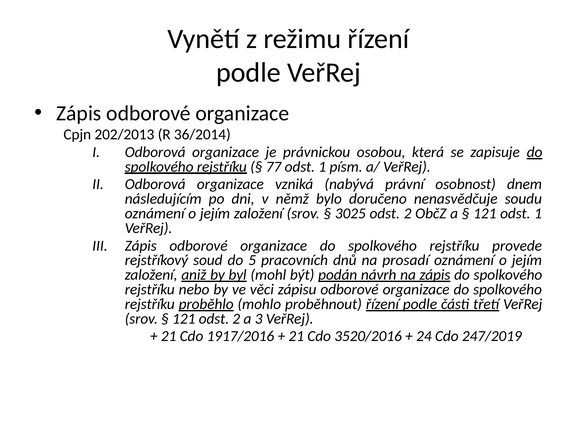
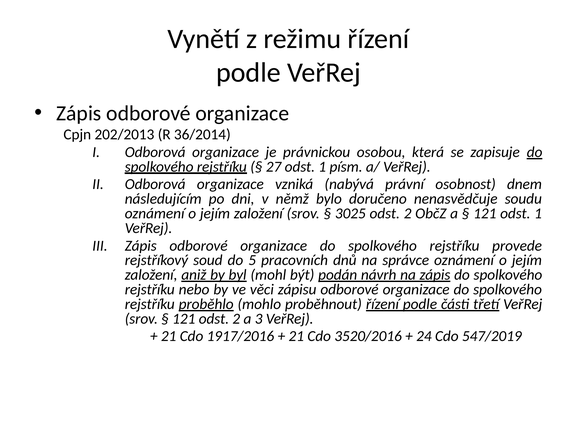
77: 77 -> 27 (274, 167)
prosadí: prosadí -> správce (406, 260)
247/2019: 247/2019 -> 547/2019 (492, 336)
